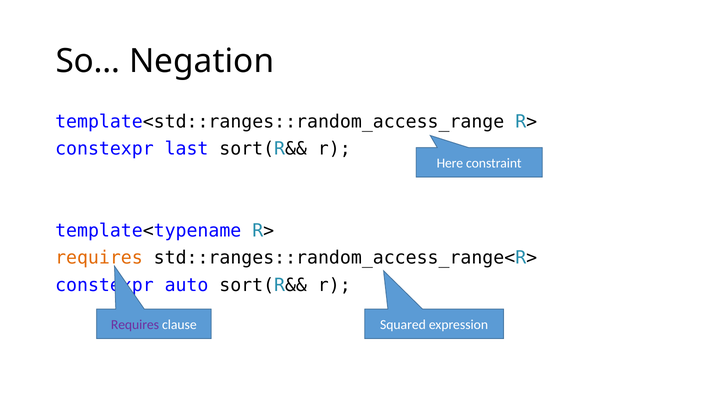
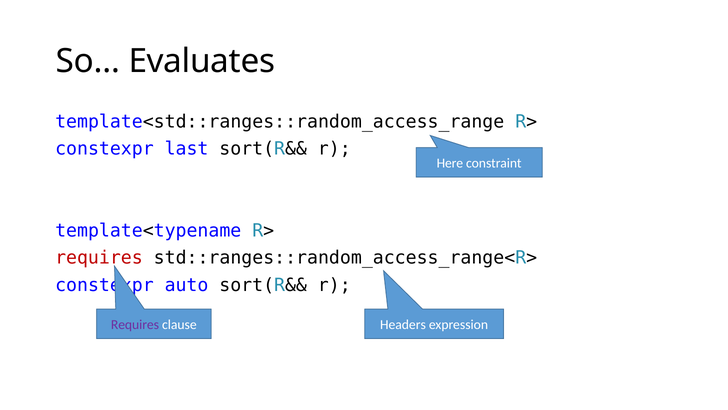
Negation: Negation -> Evaluates (202, 61)
requires colour: orange -> red (99, 258)
Squared: Squared -> Headers (403, 324)
